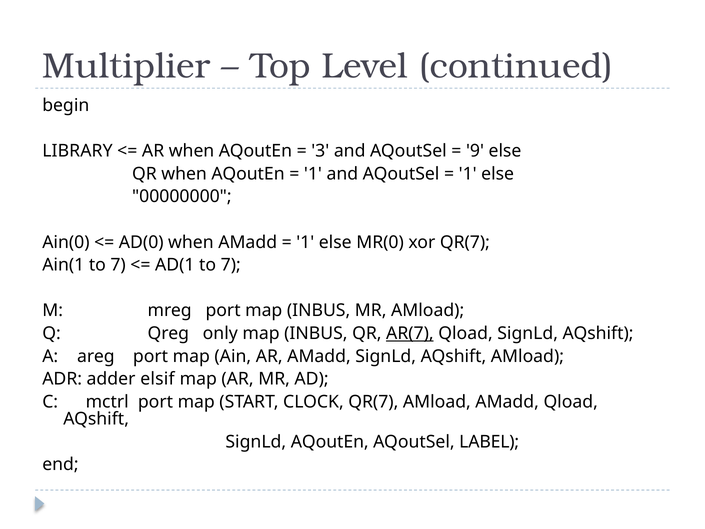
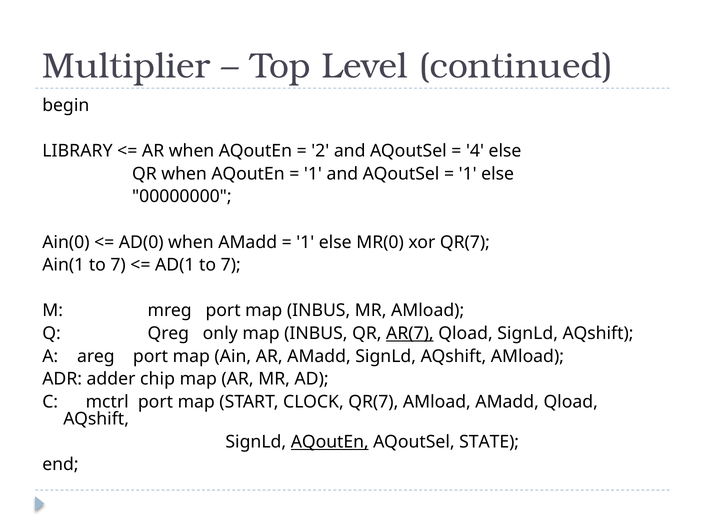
3: 3 -> 2 (320, 151)
9: 9 -> 4 (475, 151)
elsif: elsif -> chip (158, 379)
AQoutEn underline: none -> present (330, 442)
LABEL: LABEL -> STATE (489, 442)
